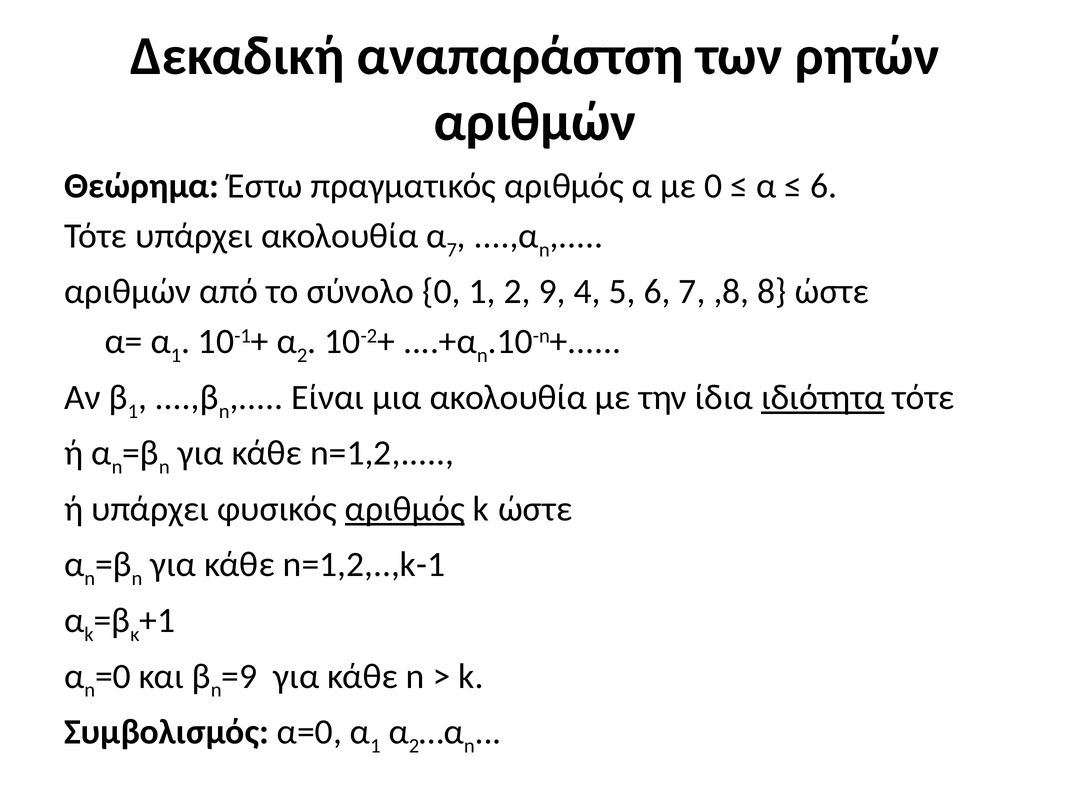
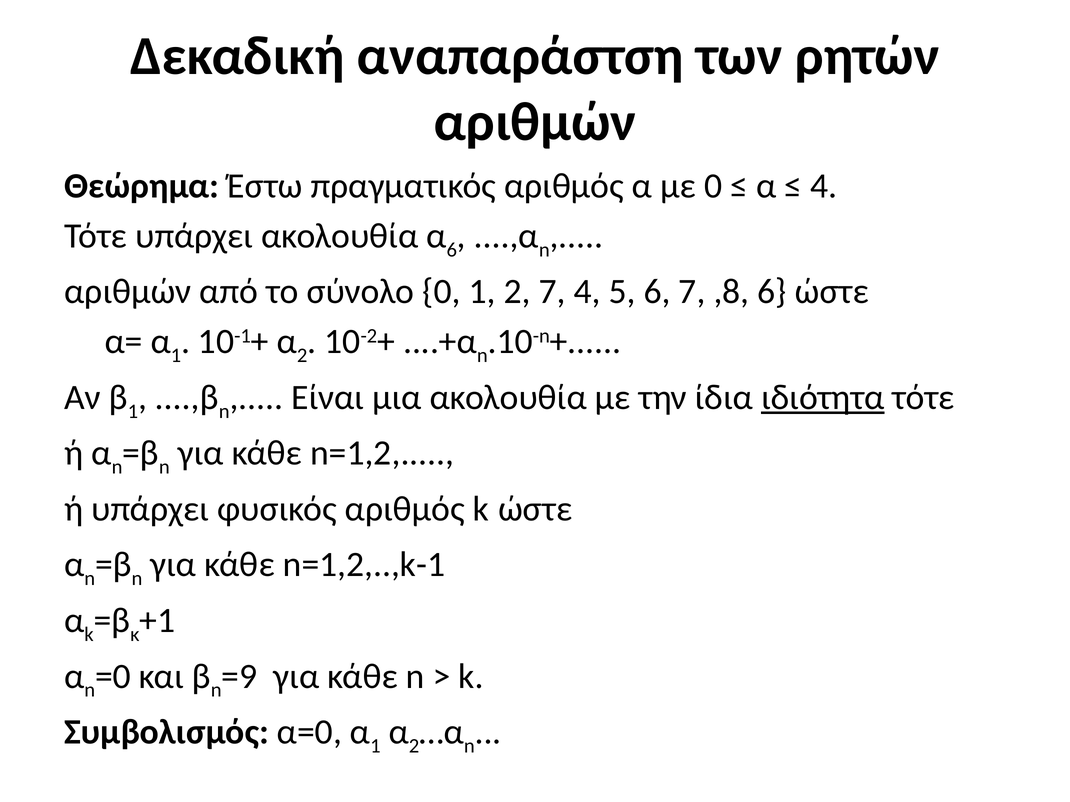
6: 6 -> 4 (824, 186)
α 7: 7 -> 6 (452, 250)
2 9: 9 -> 7 (552, 292)
,8 8: 8 -> 6 (772, 292)
αριθμός underline: present -> none (405, 509)
